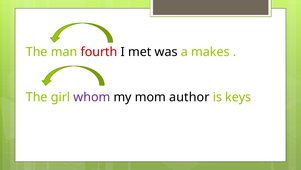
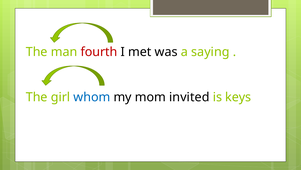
makes: makes -> saying (210, 52)
whom colour: purple -> blue (92, 97)
author: author -> invited (189, 97)
